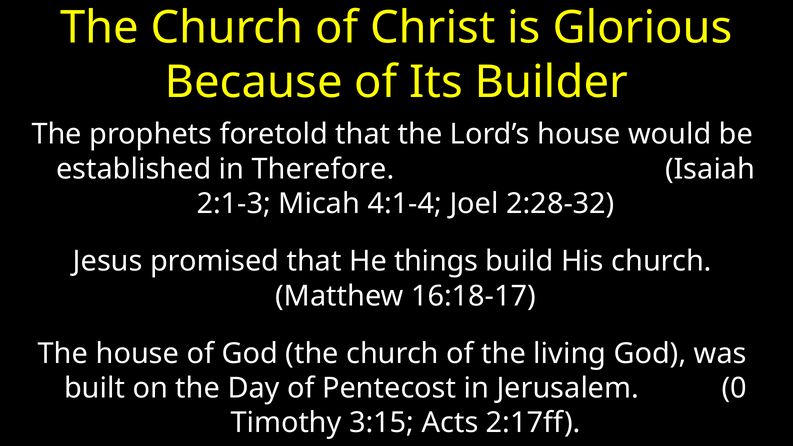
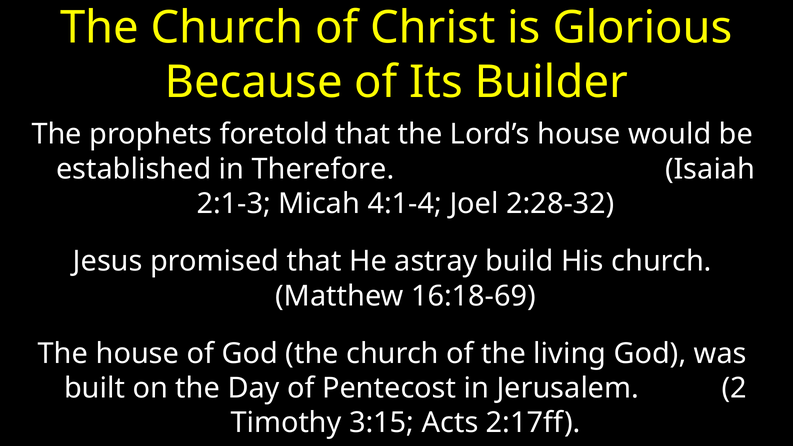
things: things -> astray (436, 261)
16:18-17: 16:18-17 -> 16:18-69 (474, 296)
0: 0 -> 2 (734, 388)
